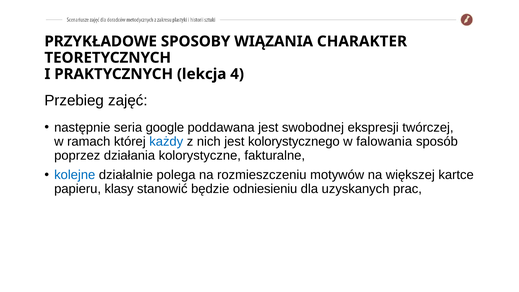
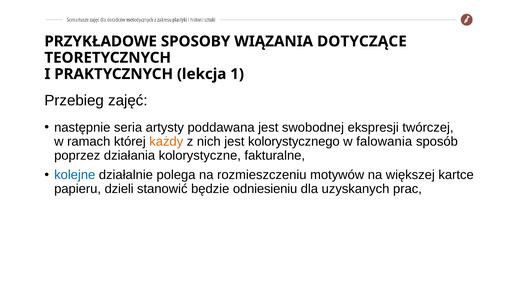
CHARAKTER: CHARAKTER -> DOTYCZĄCE (362, 41)
4: 4 -> 1 (237, 74)
google: google -> artysty (165, 128)
każdy colour: blue -> orange (166, 142)
klasy: klasy -> dzieli (119, 189)
